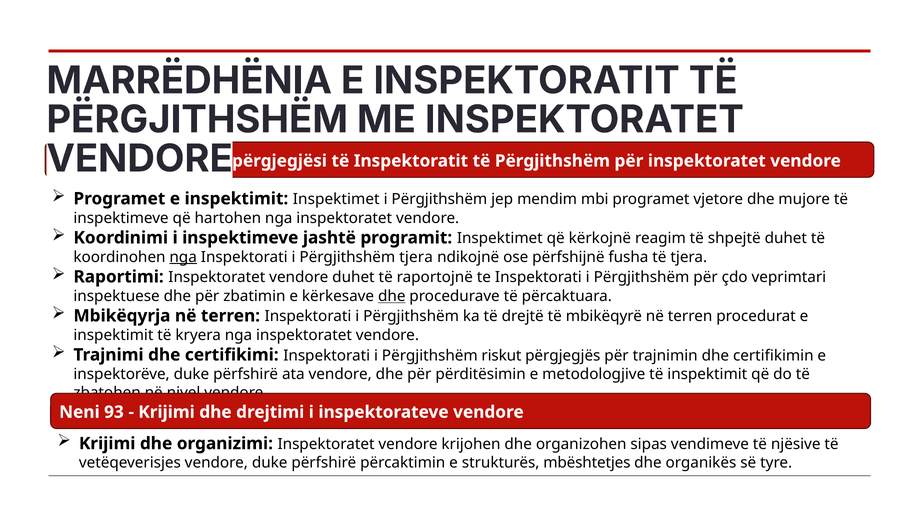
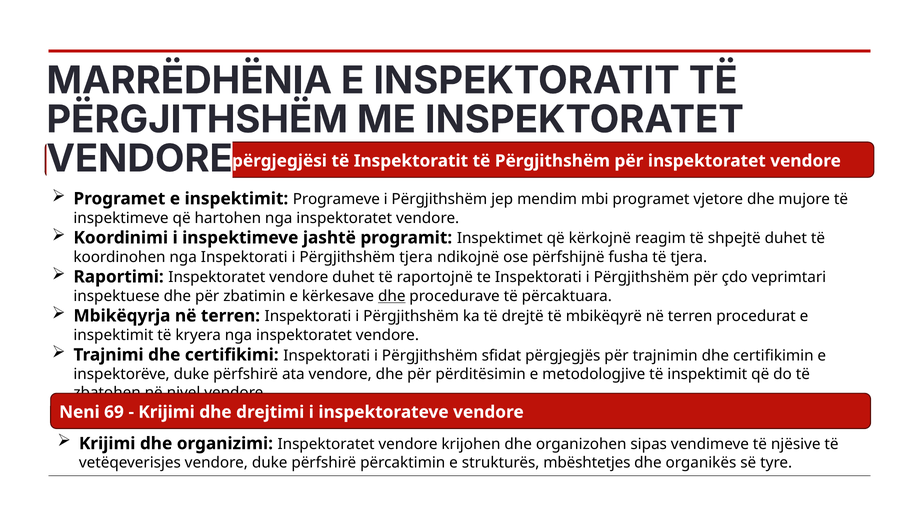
inspektimit Inspektimet: Inspektimet -> Programeve (336, 199)
nga underline: present -> none (183, 257)
riskut: riskut -> sfidat (501, 355)
93: 93 -> 69 (114, 412)
